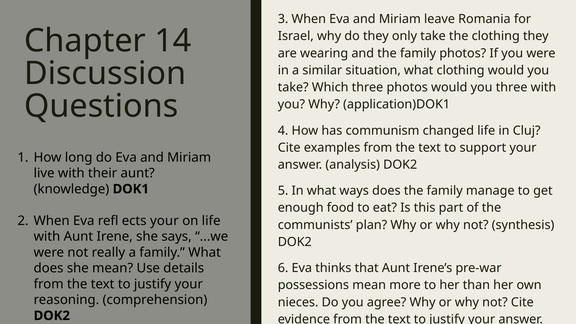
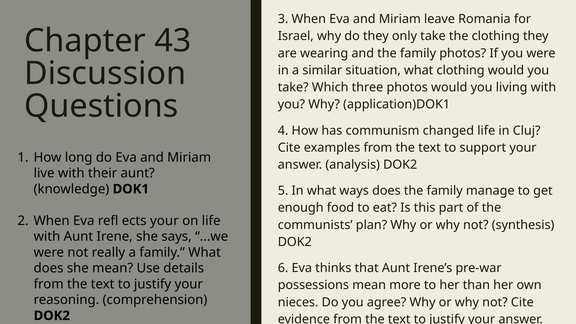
14: 14 -> 43 (173, 41)
you three: three -> living (512, 87)
